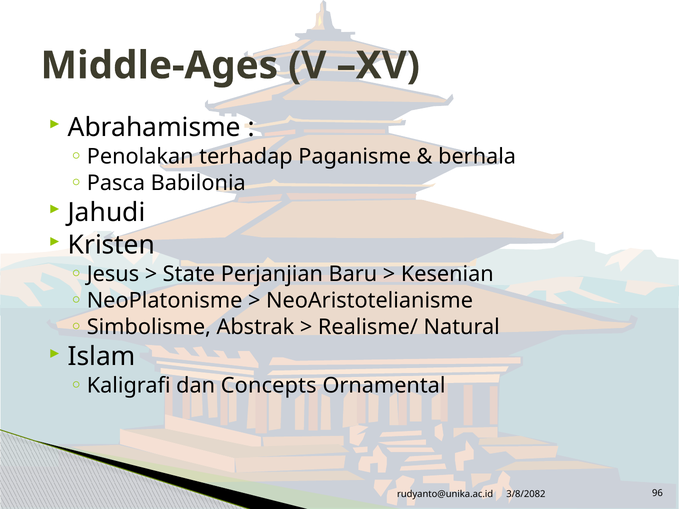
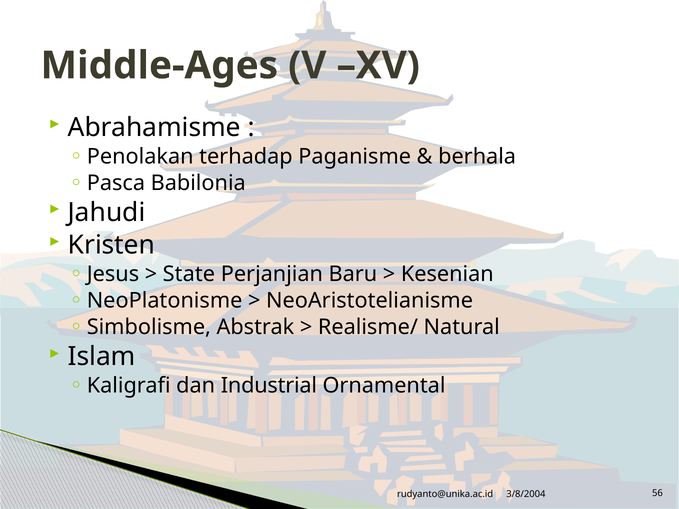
Concepts: Concepts -> Industrial (269, 386)
3/8/2082: 3/8/2082 -> 3/8/2004 (526, 495)
96: 96 -> 56 (657, 493)
